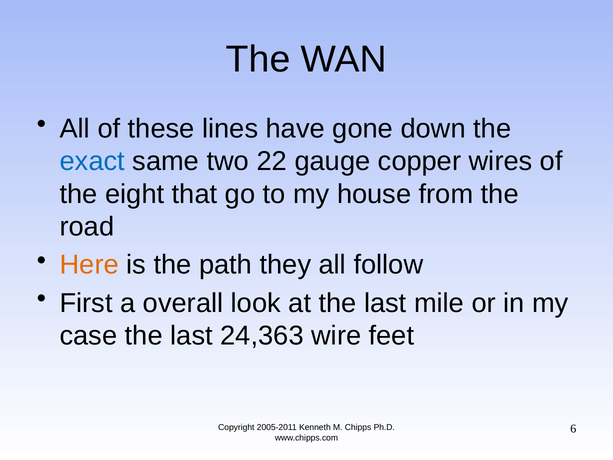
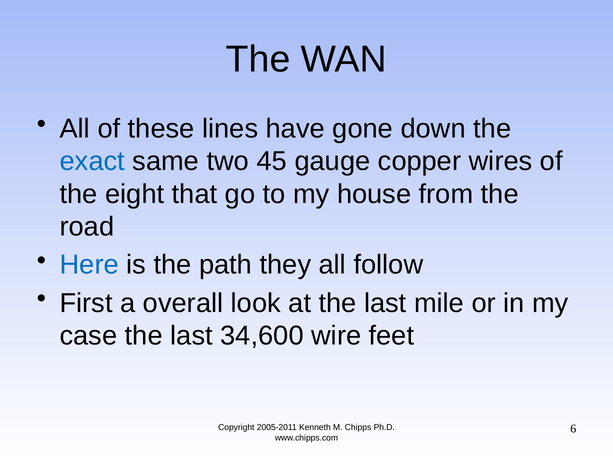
22: 22 -> 45 (272, 161)
Here colour: orange -> blue (89, 265)
24,363: 24,363 -> 34,600 (262, 336)
